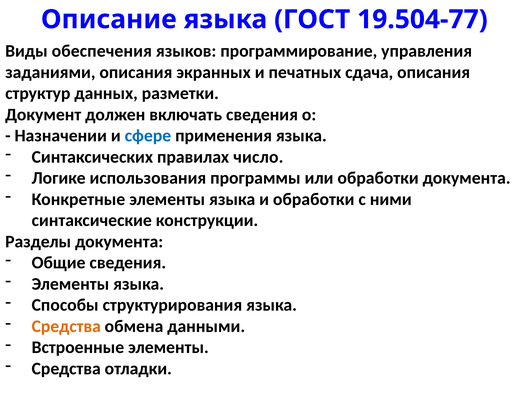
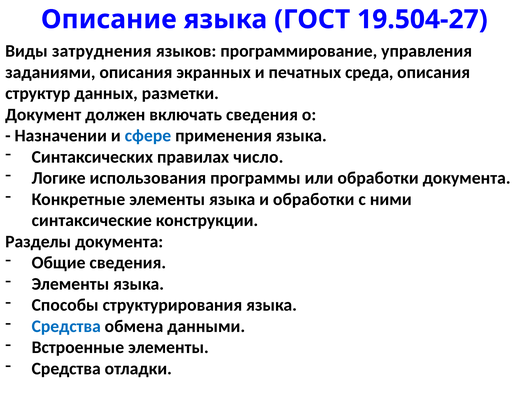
19.504-77: 19.504-77 -> 19.504-27 (422, 19)
обеспечения: обеспечения -> затруднения (102, 51)
сдача: сдача -> среда (369, 72)
Средства colour: orange -> blue (66, 326)
